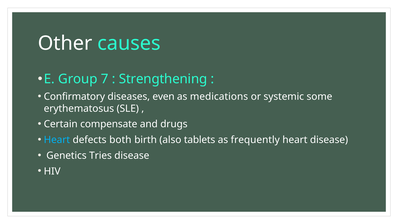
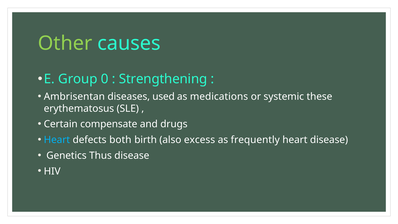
Other colour: white -> light green (65, 43)
7: 7 -> 0 (105, 79)
Confirmatory: Confirmatory -> Ambrisentan (74, 96)
even: even -> used (164, 96)
some: some -> these (319, 96)
tablets: tablets -> excess (200, 140)
Tries: Tries -> Thus (101, 155)
